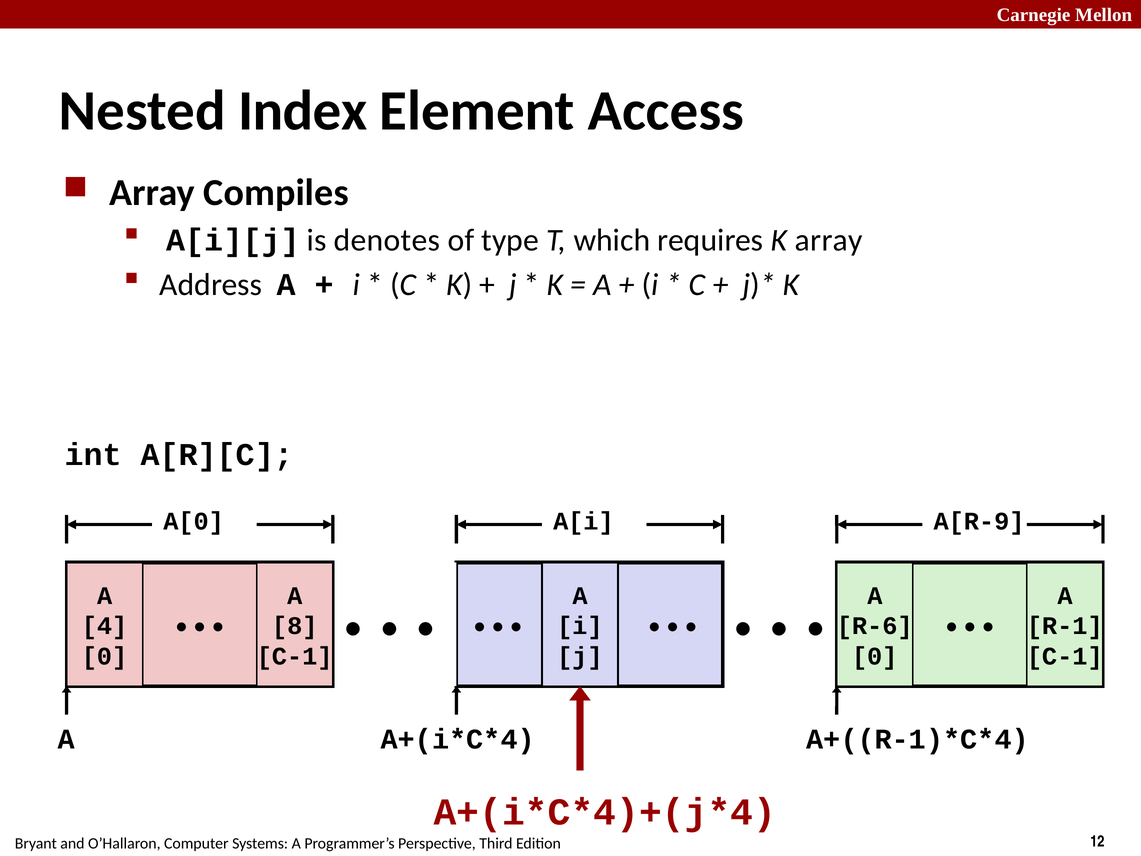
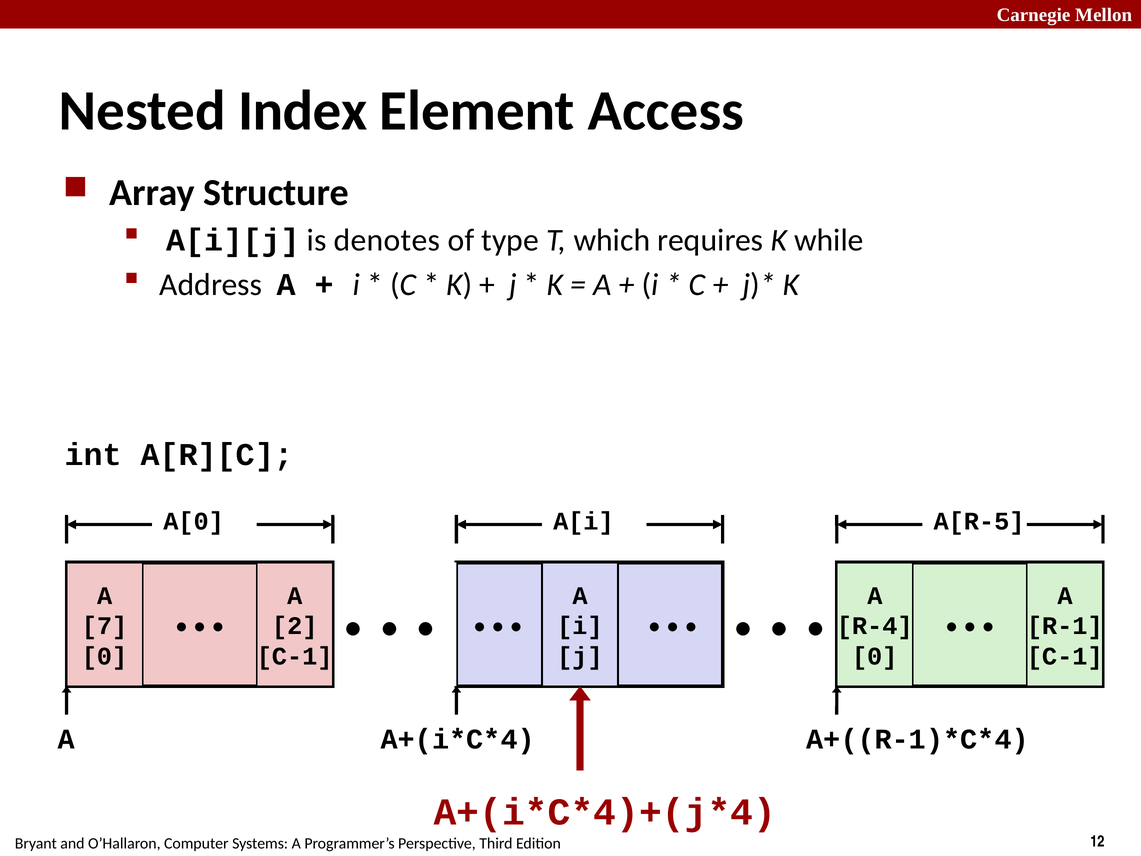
Compiles: Compiles -> Structure (276, 192)
K array: array -> while (829, 240)
A[R-9: A[R-9 -> A[R-5 (979, 521)
4: 4 -> 7 (105, 626)
8: 8 -> 2 (295, 626)
R-6: R-6 -> R-4 (875, 626)
